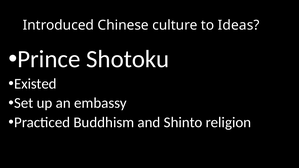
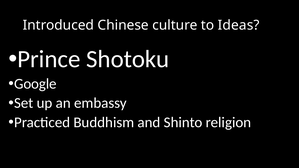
Existed: Existed -> Google (35, 84)
